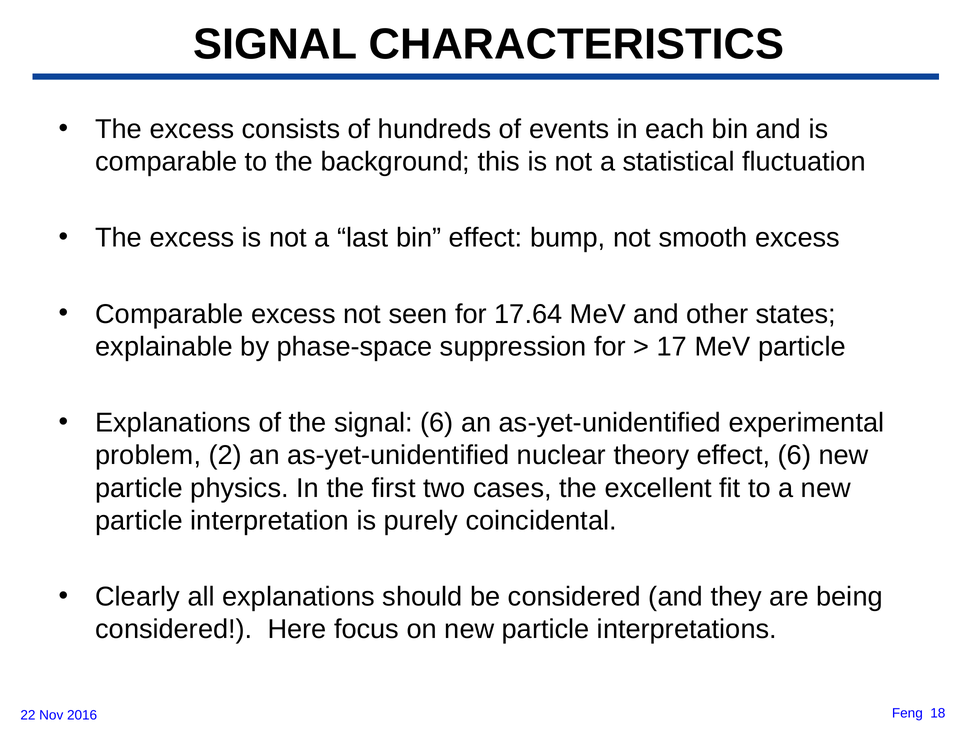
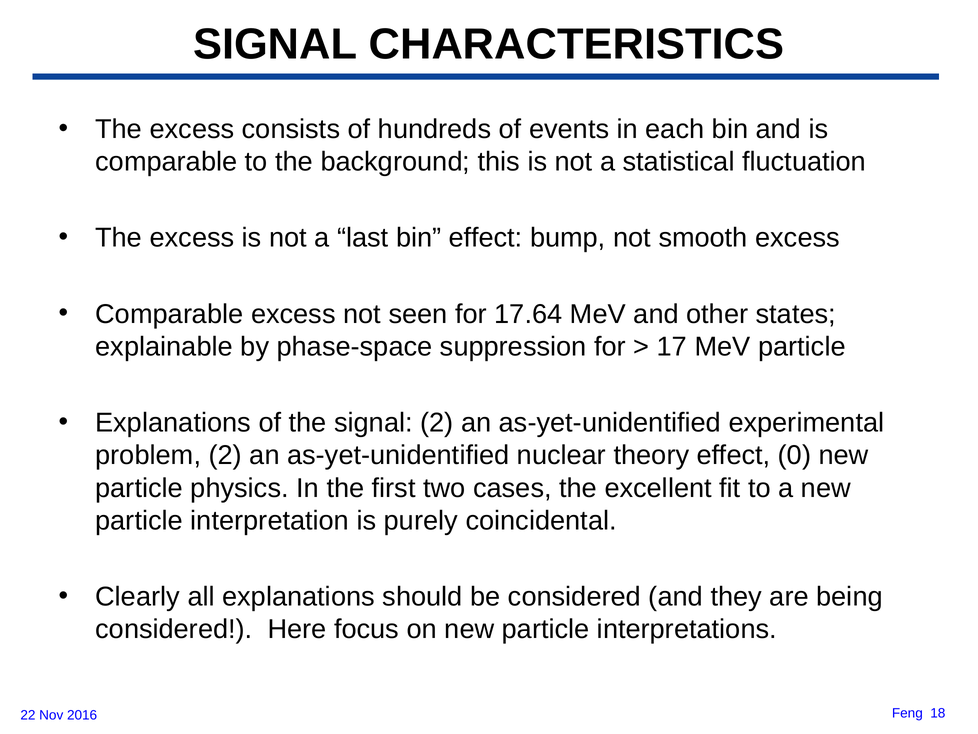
signal 6: 6 -> 2 (437, 423)
effect 6: 6 -> 0 (795, 455)
